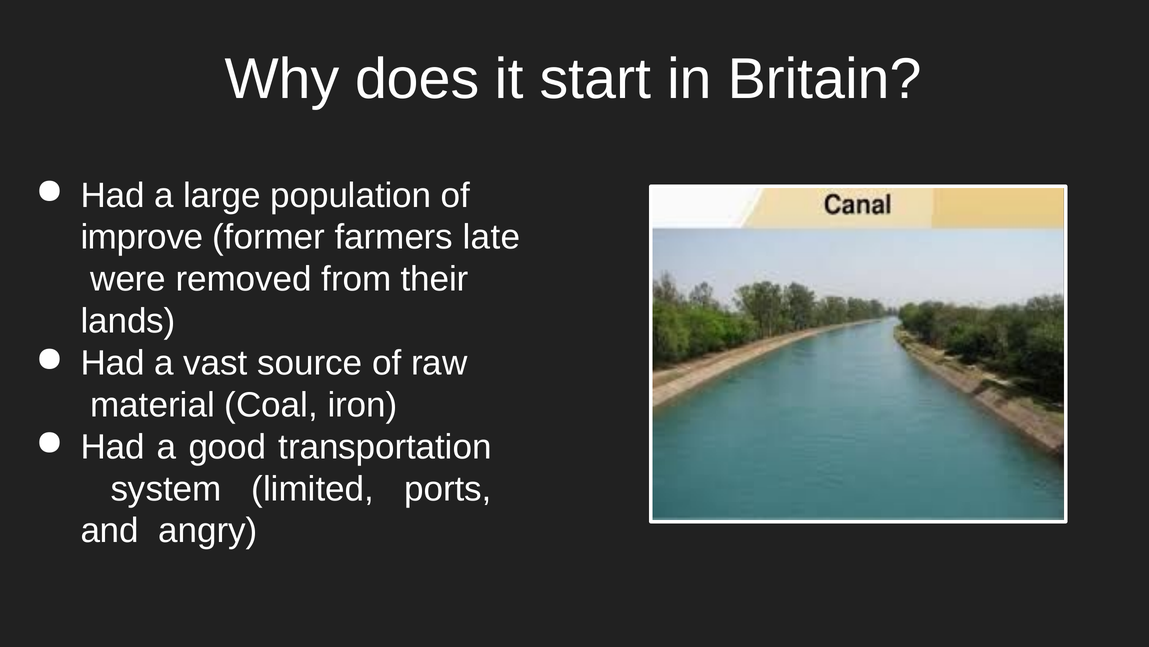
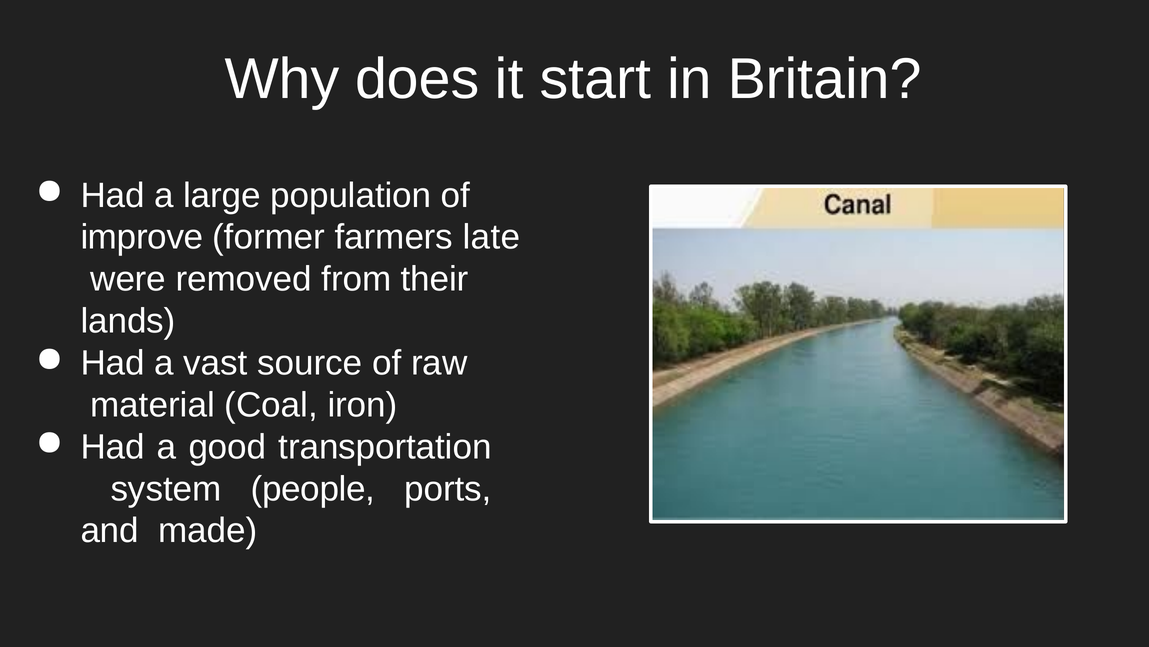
limited: limited -> people (313, 488)
angry: angry -> made (208, 530)
